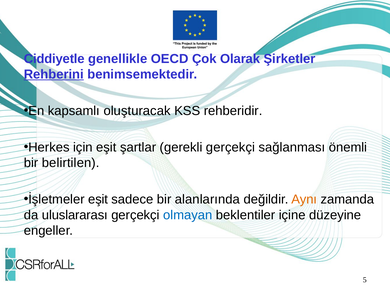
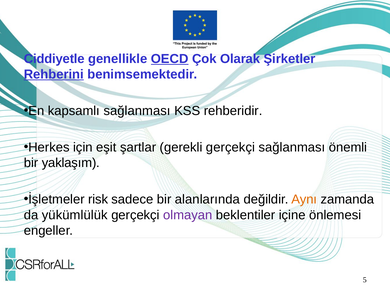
OECD underline: none -> present (170, 59)
kapsamlı oluşturacak: oluşturacak -> sağlanması (137, 111)
belirtilen: belirtilen -> yaklaşım (71, 163)
İşletmeler eşit: eşit -> risk (98, 199)
uluslararası: uluslararası -> yükümlülük (75, 215)
olmayan colour: blue -> purple (188, 215)
düzeyine: düzeyine -> önlemesi (335, 215)
